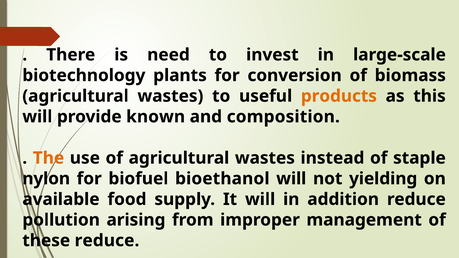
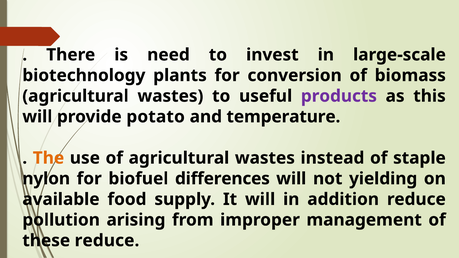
products colour: orange -> purple (339, 96)
known: known -> potato (156, 117)
composition: composition -> temperature (283, 117)
bioethanol: bioethanol -> differences (222, 179)
